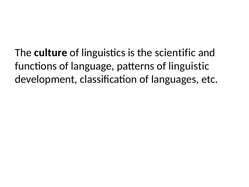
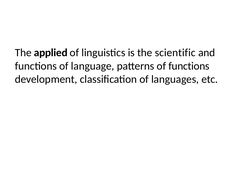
culture: culture -> applied (51, 53)
of linguistic: linguistic -> functions (189, 66)
